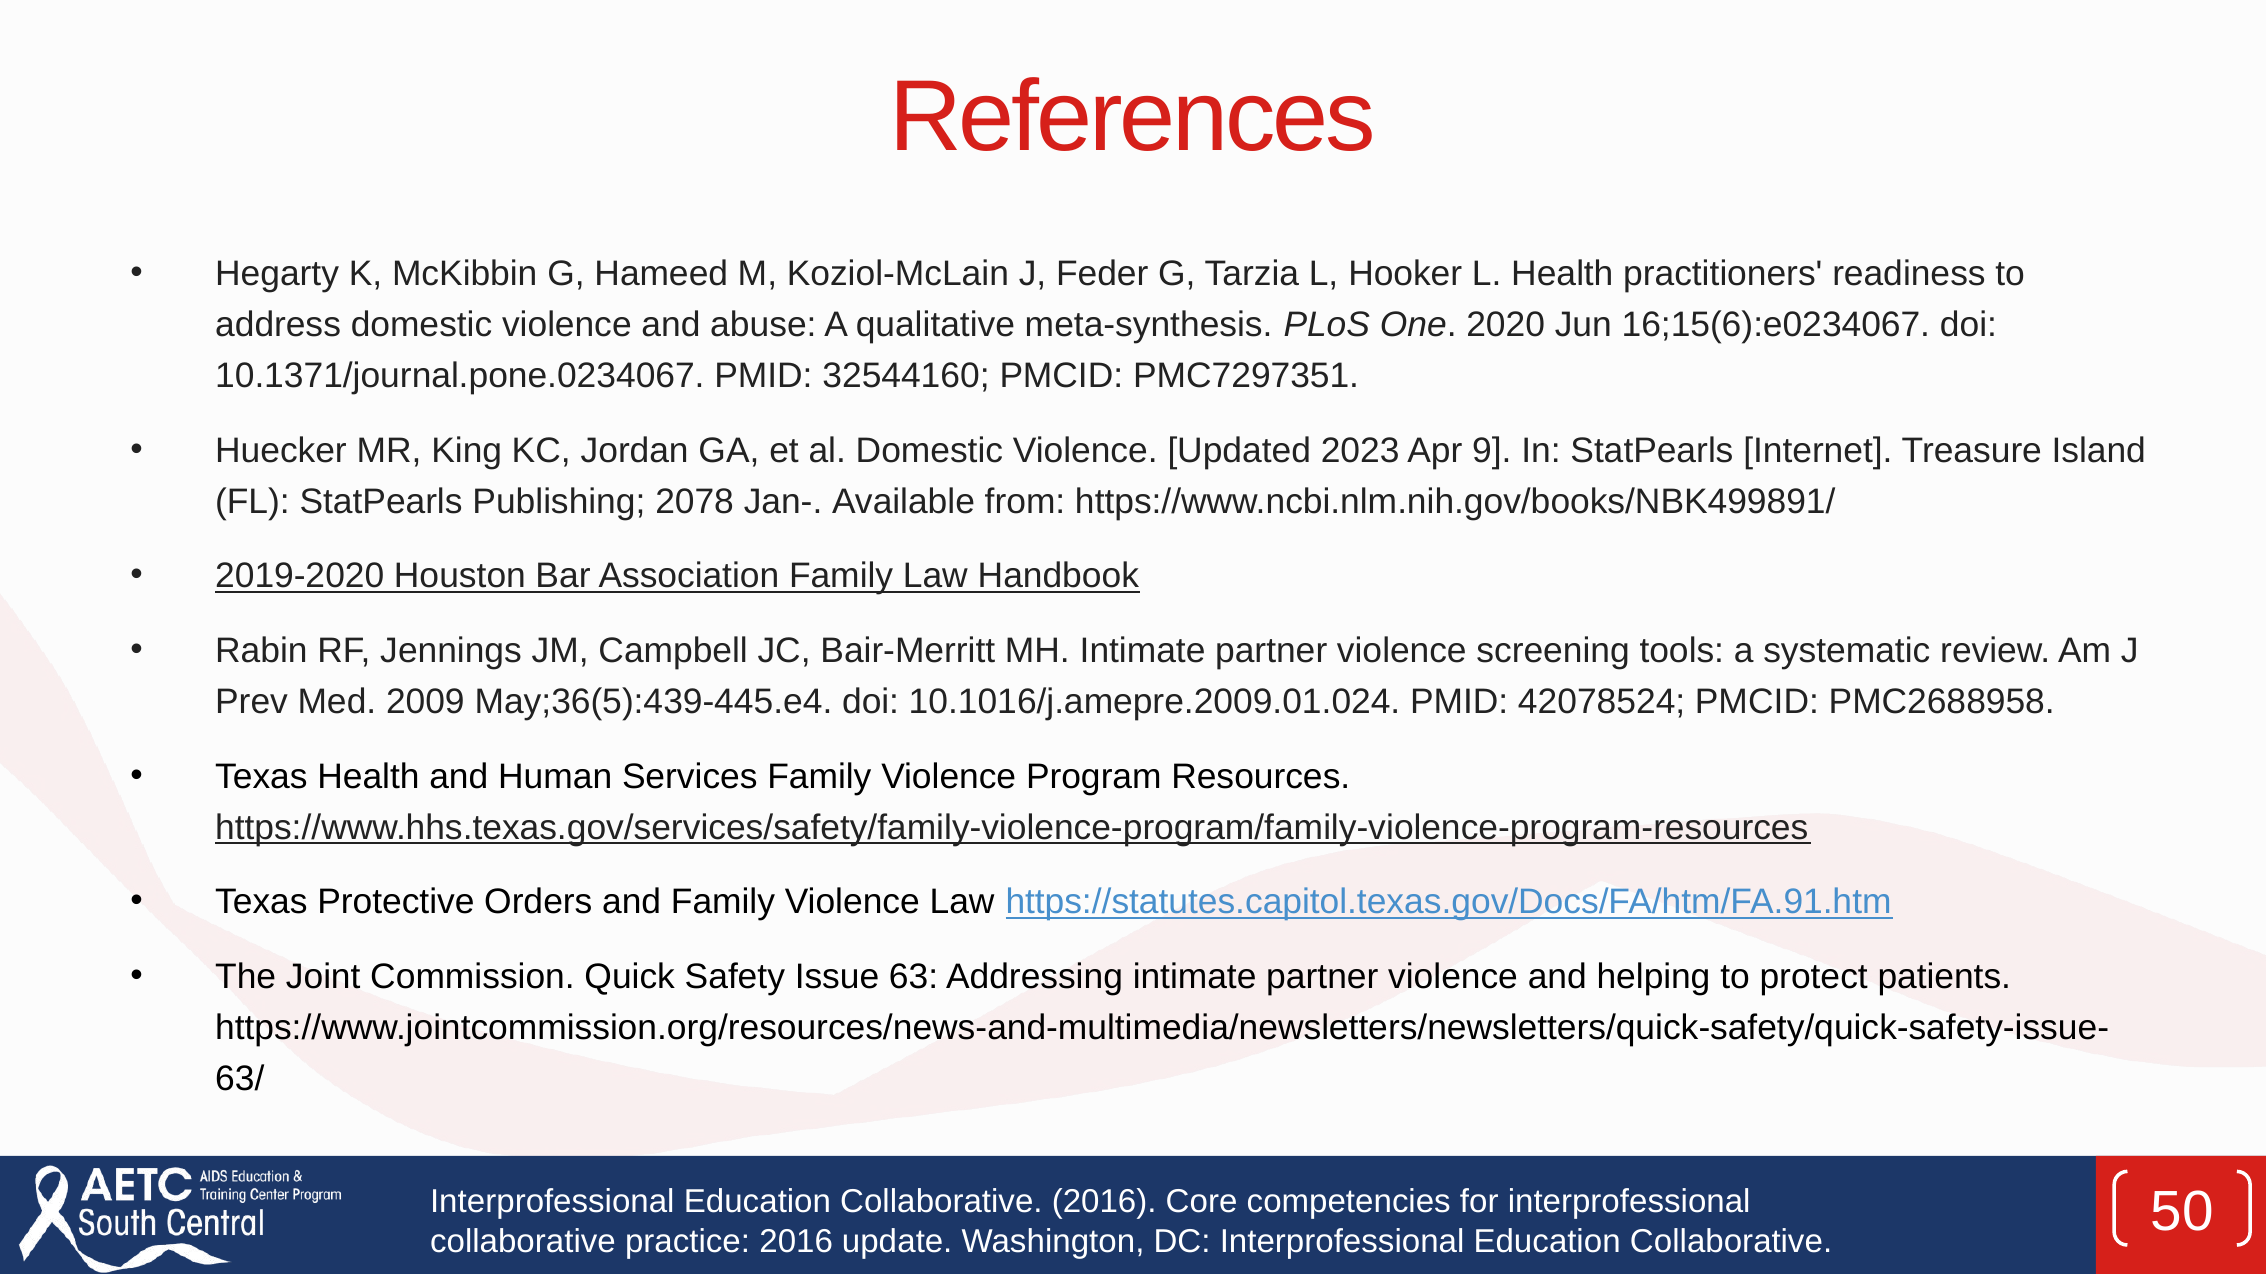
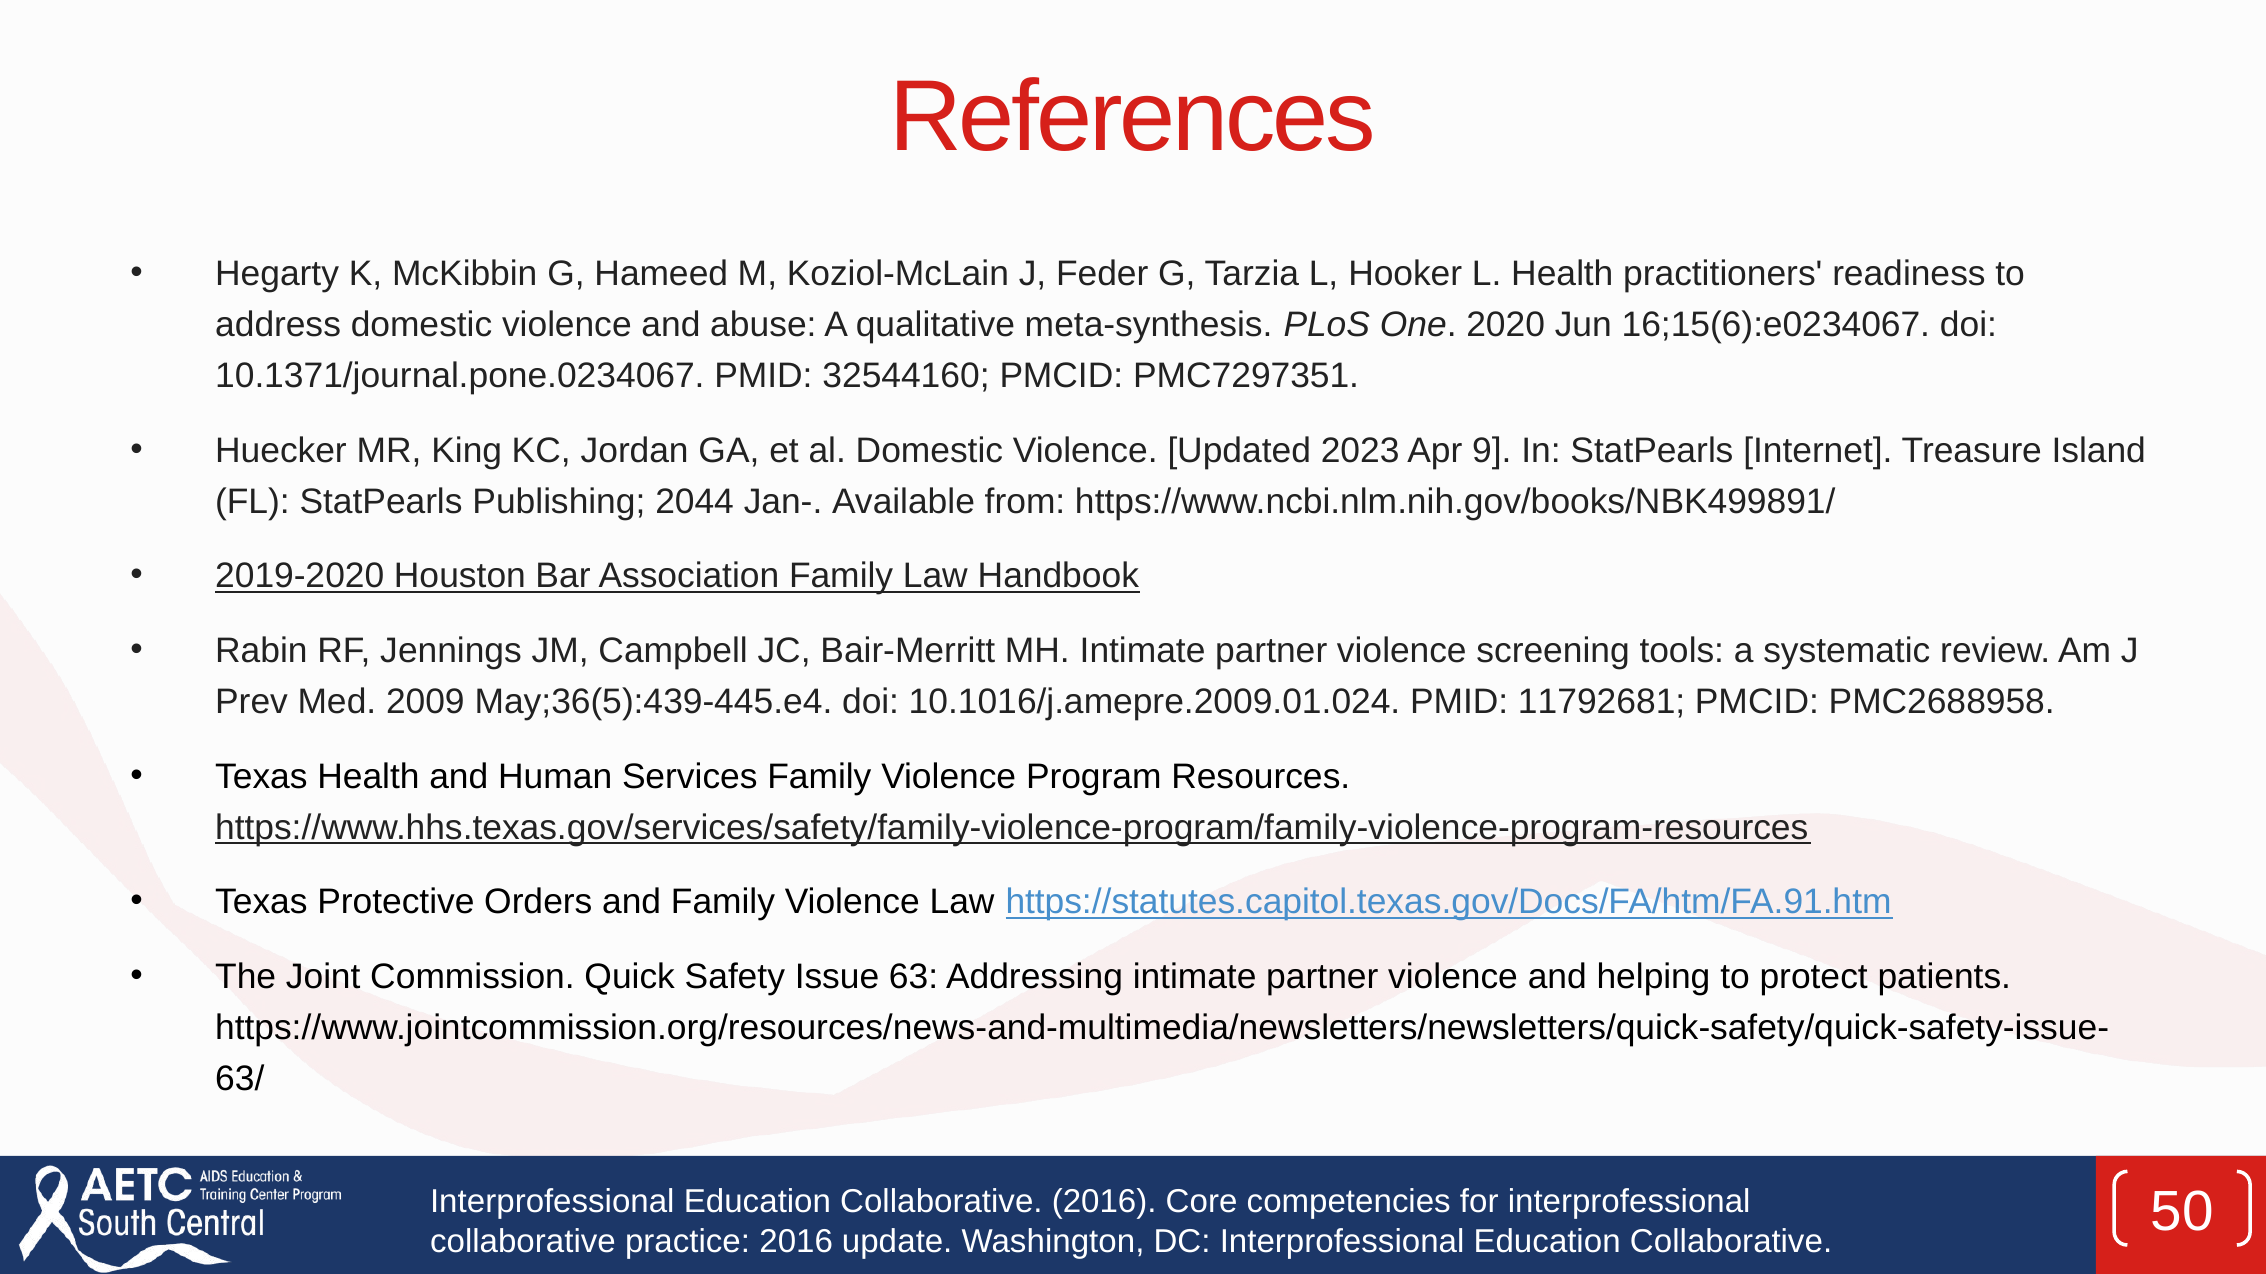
2078: 2078 -> 2044 (695, 502)
42078524: 42078524 -> 11792681 (1602, 702)
